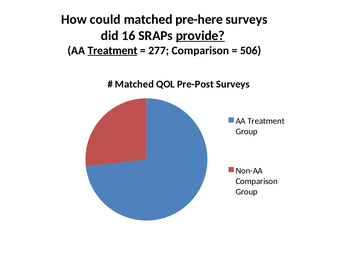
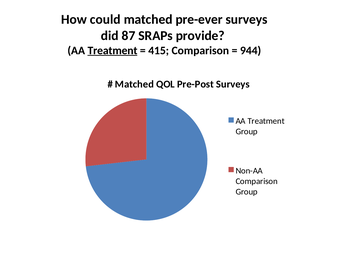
pre-here: pre-here -> pre-ever (199, 19)
16: 16 -> 87 (128, 36)
provide underline: present -> none (200, 36)
277: 277 -> 415 (159, 50)
506: 506 -> 944 (251, 50)
